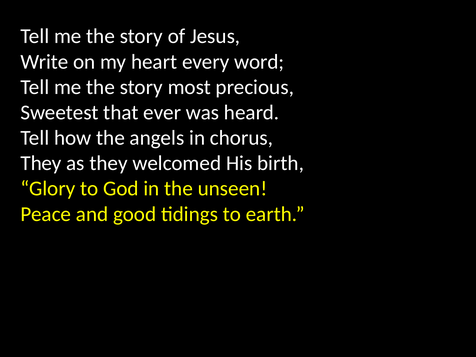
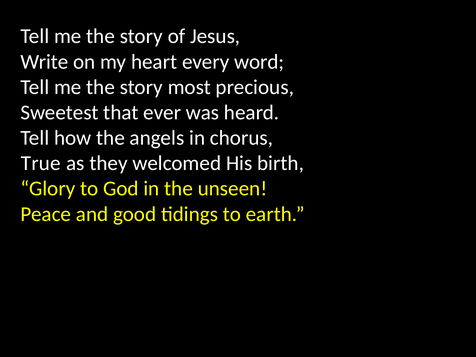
They: They -> True (41, 163)
